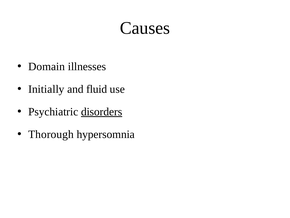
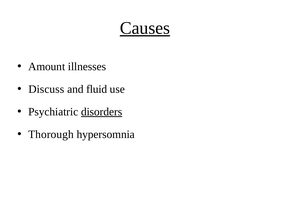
Causes underline: none -> present (145, 28)
Domain: Domain -> Amount (47, 66)
Initially: Initially -> Discuss (46, 89)
